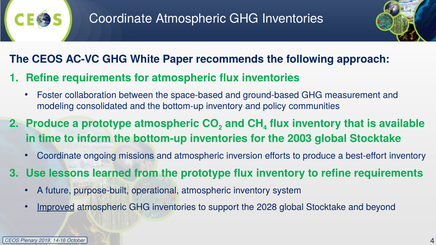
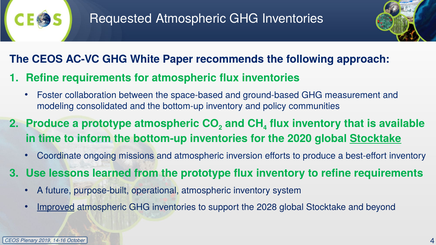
Coordinate: Coordinate -> Requested (121, 19)
2003: 2003 -> 2020 (300, 139)
Stocktake underline: none -> present (376, 139)
